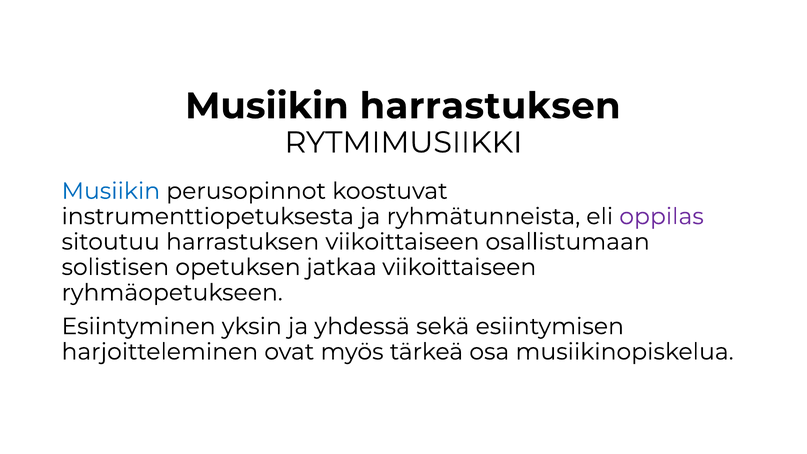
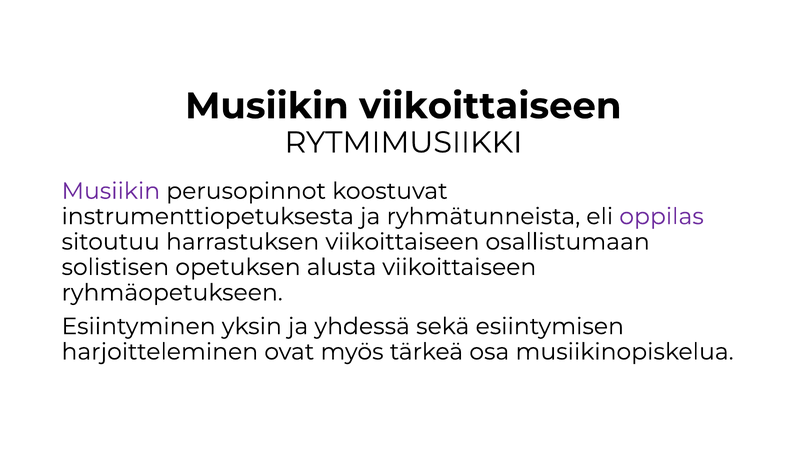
Musiikin harrastuksen: harrastuksen -> viikoittaiseen (490, 106)
Musiikin colour: blue -> purple (111, 191)
jatkaa: jatkaa -> alusta (342, 267)
